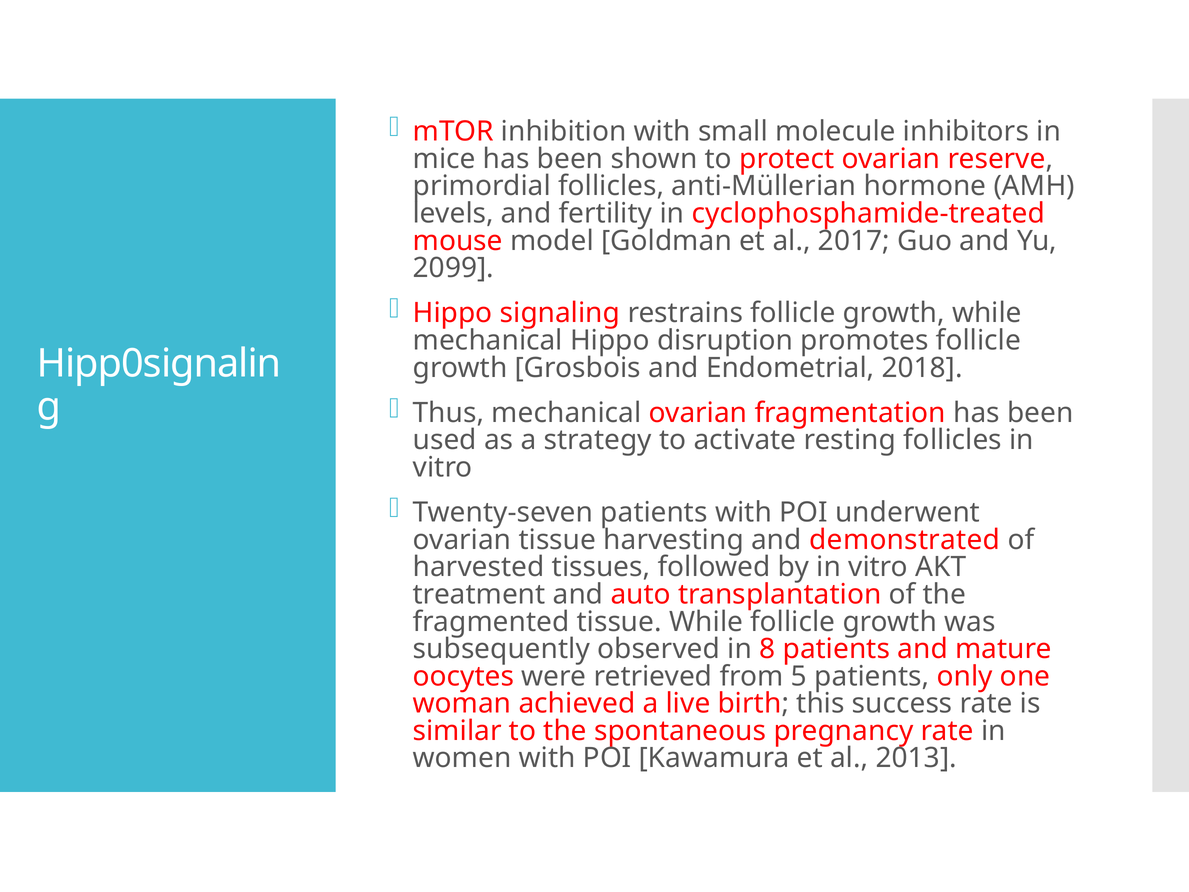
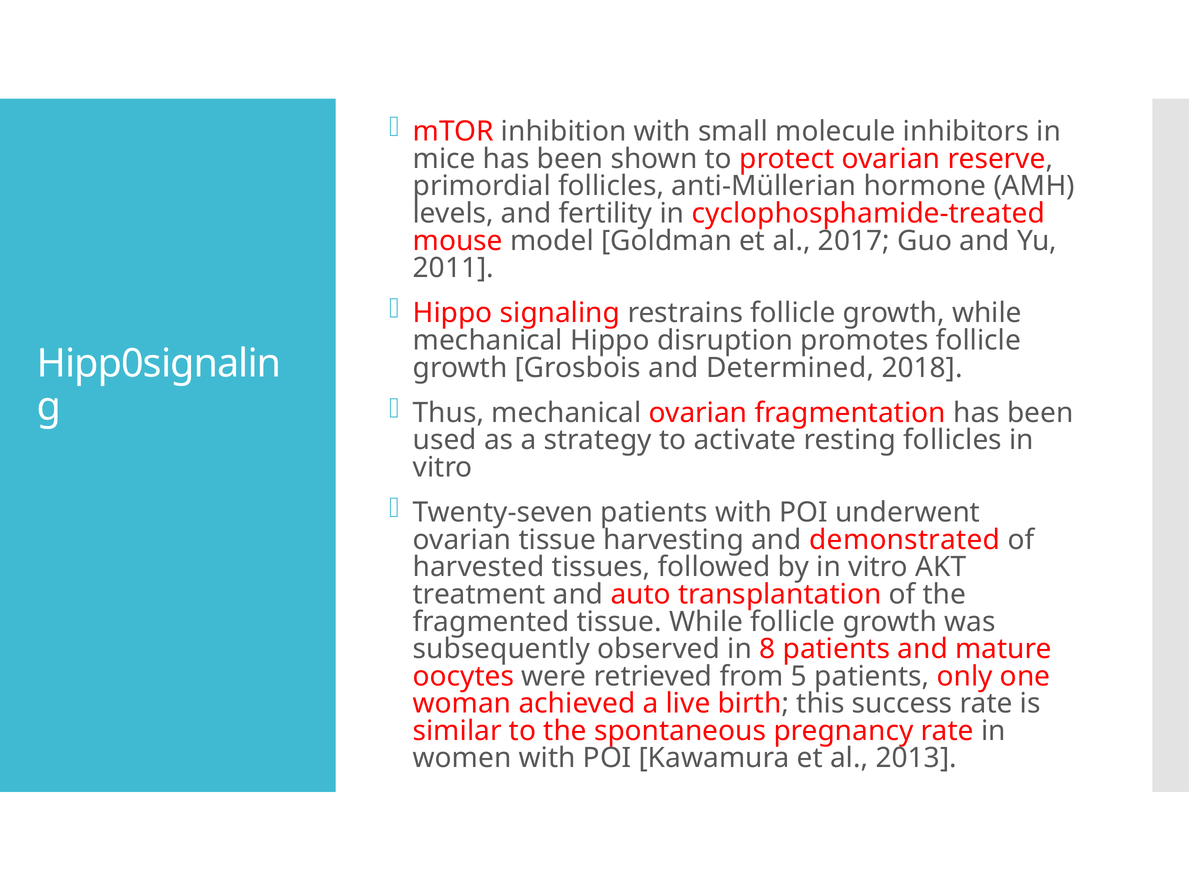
2099: 2099 -> 2011 (453, 268)
Endometrial: Endometrial -> Determined (790, 368)
